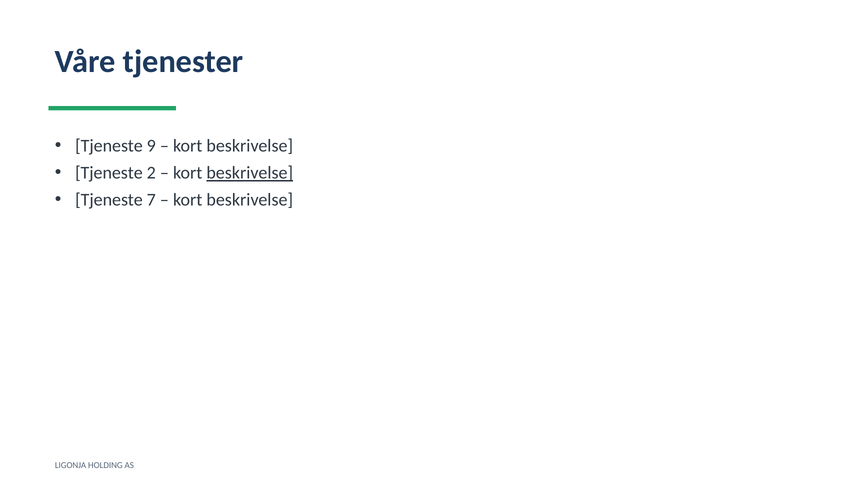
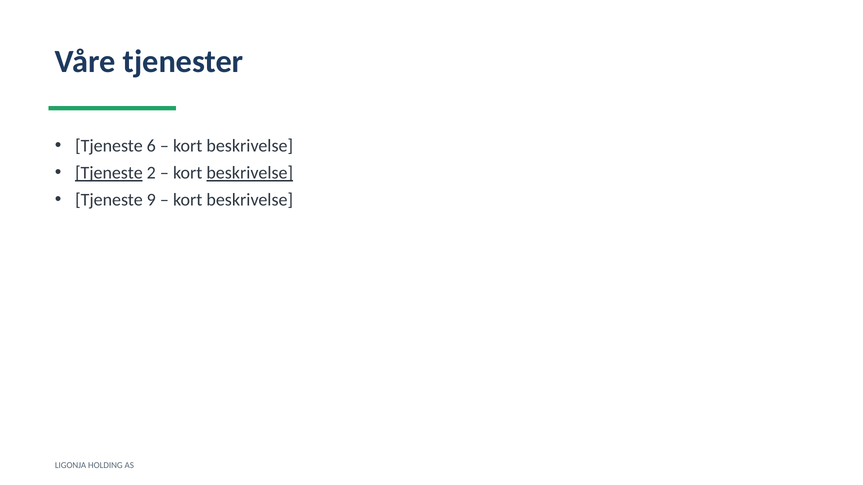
9: 9 -> 6 (151, 146)
Tjeneste underline: none -> present (109, 173)
7: 7 -> 9 (151, 200)
